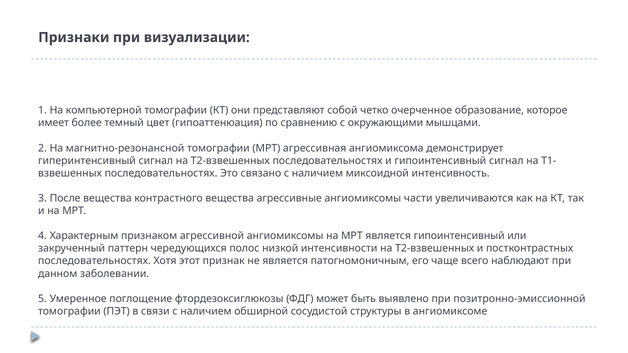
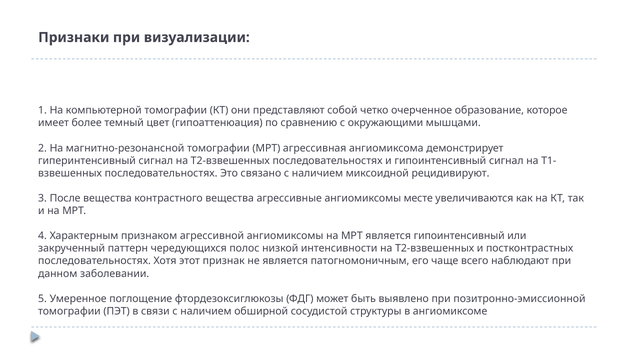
интенсивность: интенсивность -> рецидивируют (451, 173)
части: части -> месте (418, 198)
